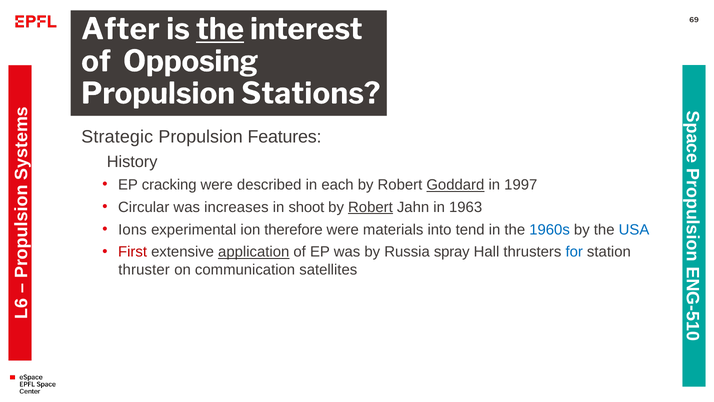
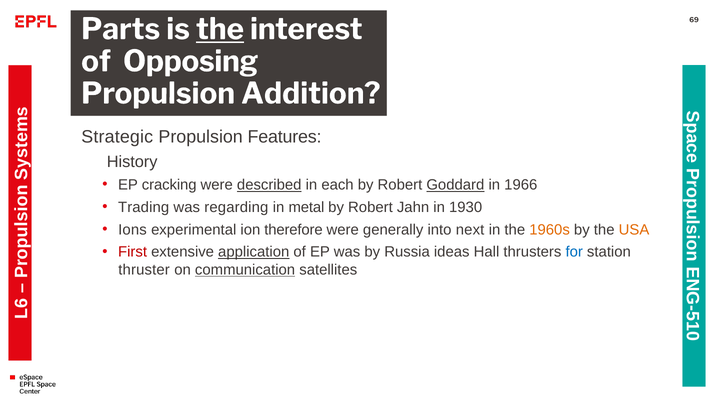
After: After -> Parts (121, 29)
Stations: Stations -> Addition (311, 94)
described underline: none -> present (269, 185)
1997: 1997 -> 1966 (521, 185)
Circular: Circular -> Trading (144, 207)
increases: increases -> regarding (236, 207)
shoot: shoot -> metal (306, 207)
Robert underline: present -> none (370, 207)
1963: 1963 -> 1930 (466, 207)
materials: materials -> generally (393, 229)
tend: tend -> next (470, 229)
1960s colour: blue -> orange (550, 229)
USA colour: blue -> orange (634, 229)
spray: spray -> ideas (452, 252)
communication underline: none -> present (245, 270)
